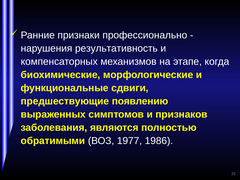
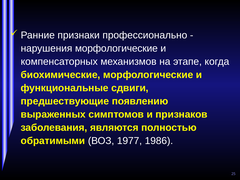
нарушения результативность: результативность -> морфологические (116, 48)
